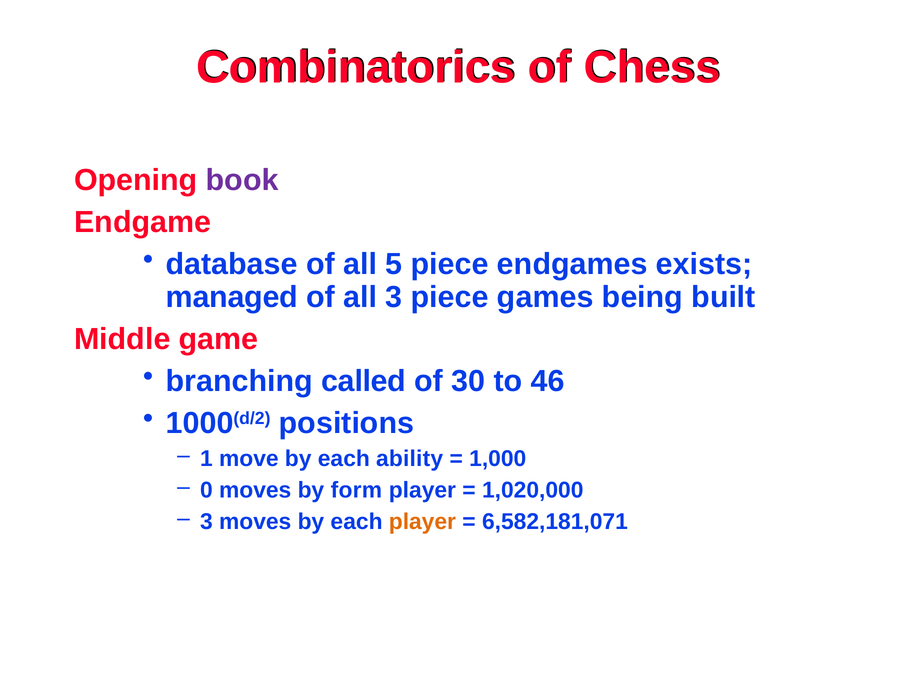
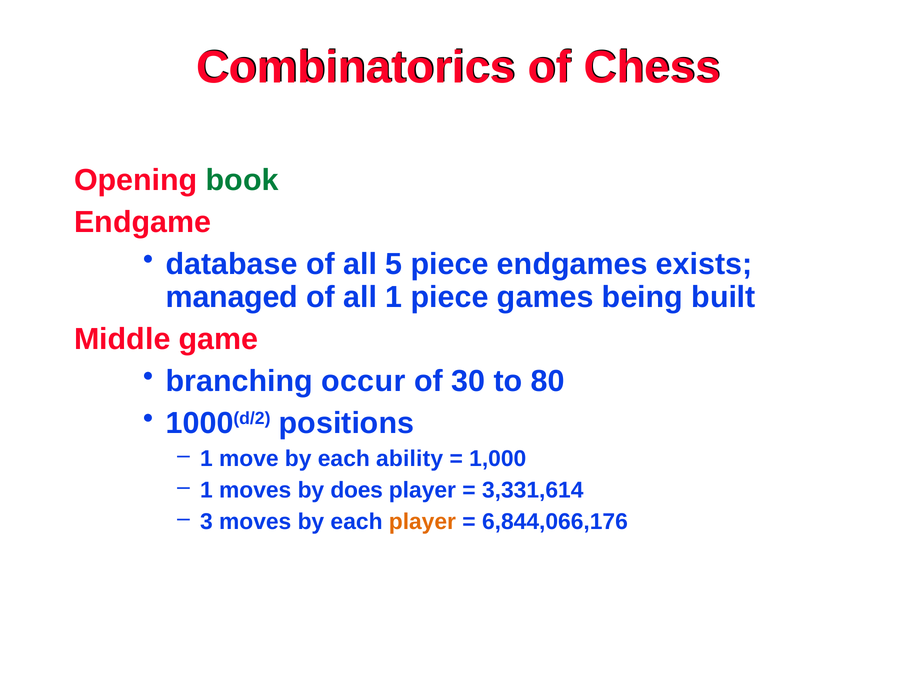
book colour: purple -> green (242, 180)
all 3: 3 -> 1 (394, 297)
called: called -> occur (363, 381)
46: 46 -> 80 (548, 381)
0: 0 -> 1 (206, 490)
form: form -> does (357, 490)
1,020,000: 1,020,000 -> 3,331,614 (533, 490)
6,582,181,071: 6,582,181,071 -> 6,844,066,176 (555, 522)
